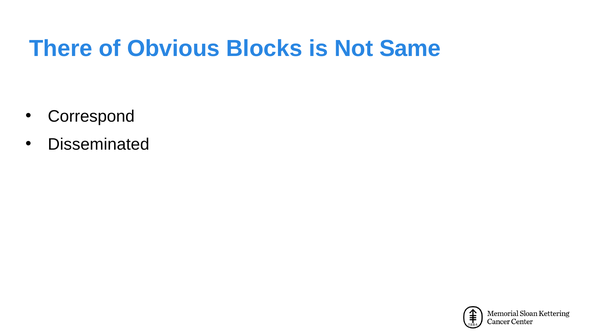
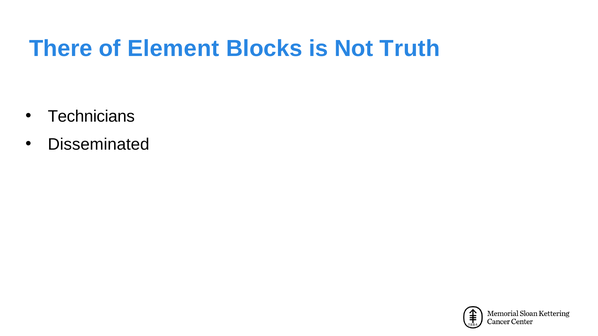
Obvious: Obvious -> Element (173, 48)
Same: Same -> Truth (410, 48)
Correspond: Correspond -> Technicians (91, 116)
